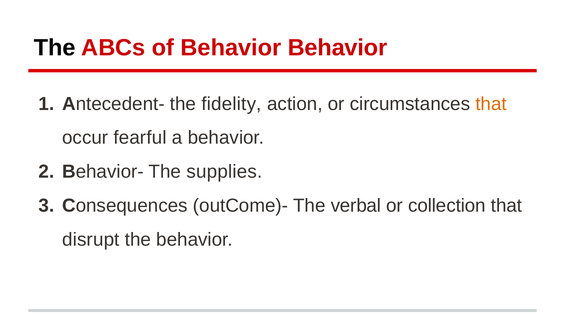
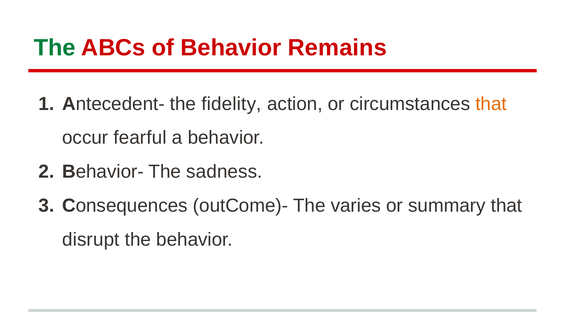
The colour: black -> green (55, 48)
Behavior Behavior: Behavior -> Remains (337, 48)
supplies: supplies -> sadness (224, 172)
verbal: verbal -> varies (356, 205)
collection: collection -> summary (447, 205)
